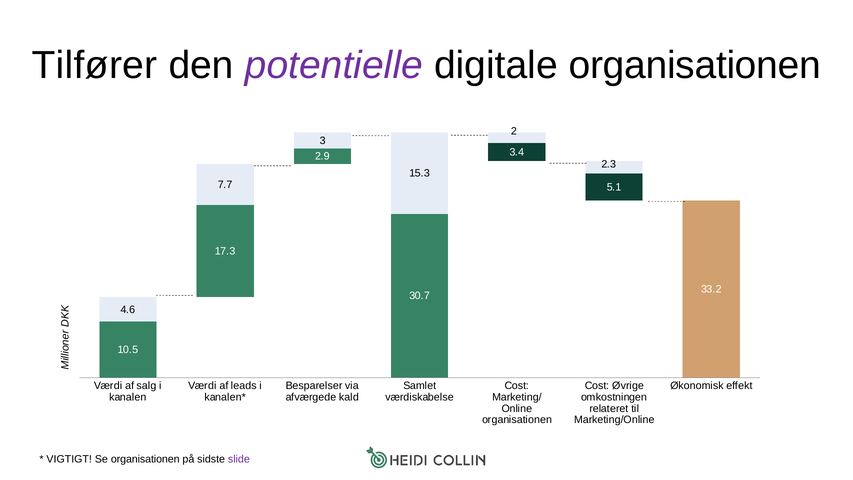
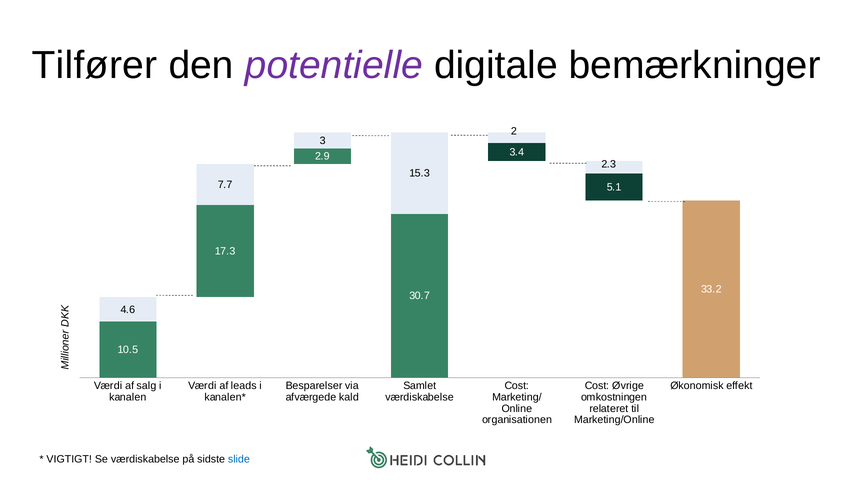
digitale organisationen: organisationen -> bemærkninger (695, 65)
Se organisationen: organisationen -> værdiskabelse (145, 459)
slide colour: purple -> blue (239, 459)
